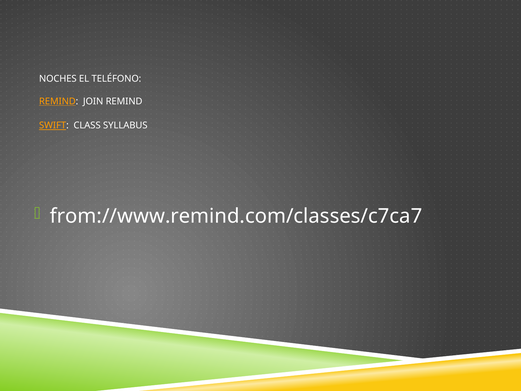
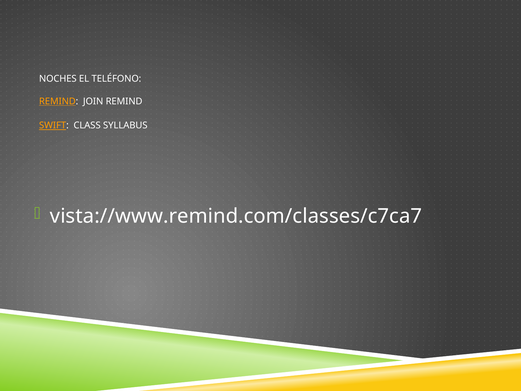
from://www.remind.com/classes/c7ca7: from://www.remind.com/classes/c7ca7 -> vista://www.remind.com/classes/c7ca7 (236, 216)
